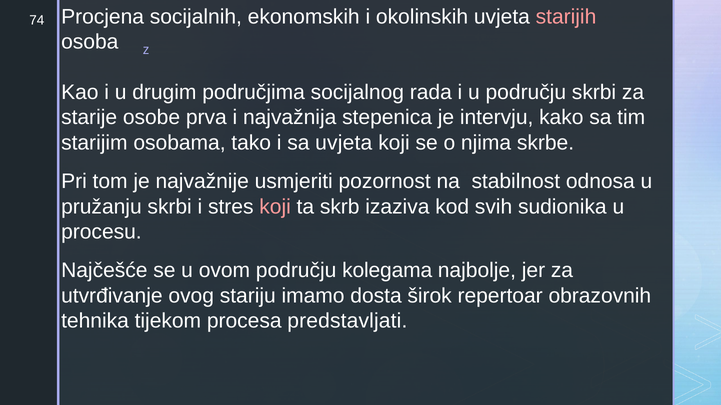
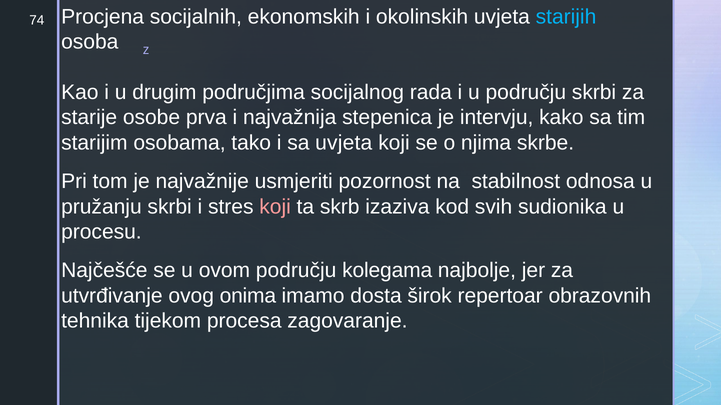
starijih colour: pink -> light blue (566, 17)
stariju: stariju -> onima (248, 296)
predstavljati: predstavljati -> zagovaranje (347, 321)
